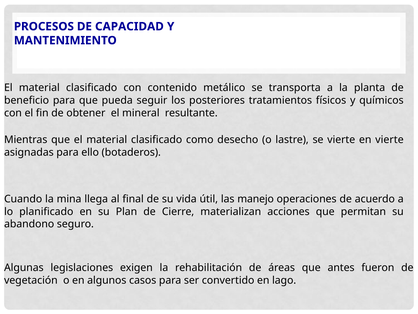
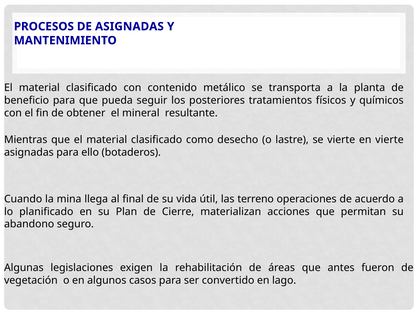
DE CAPACIDAD: CAPACIDAD -> ASIGNADAS (129, 26)
manejo: manejo -> terreno (256, 199)
